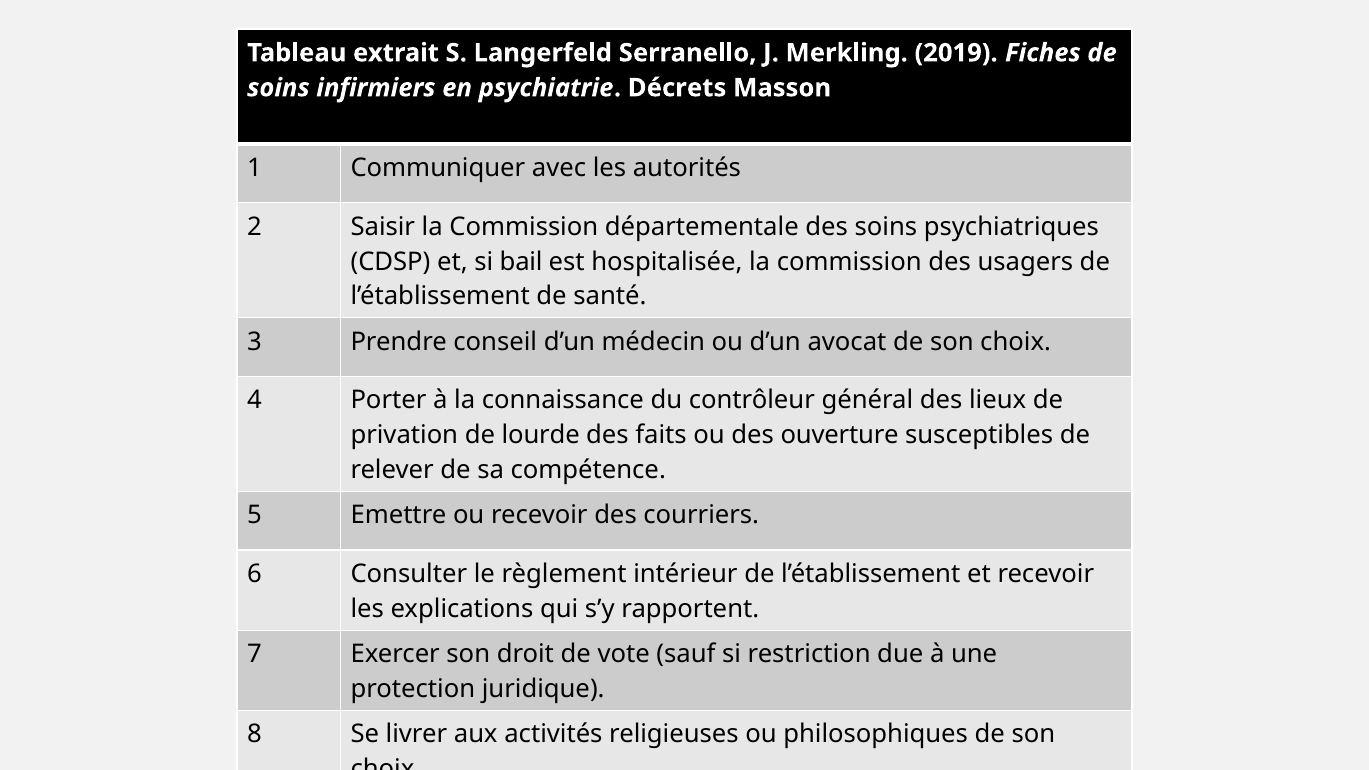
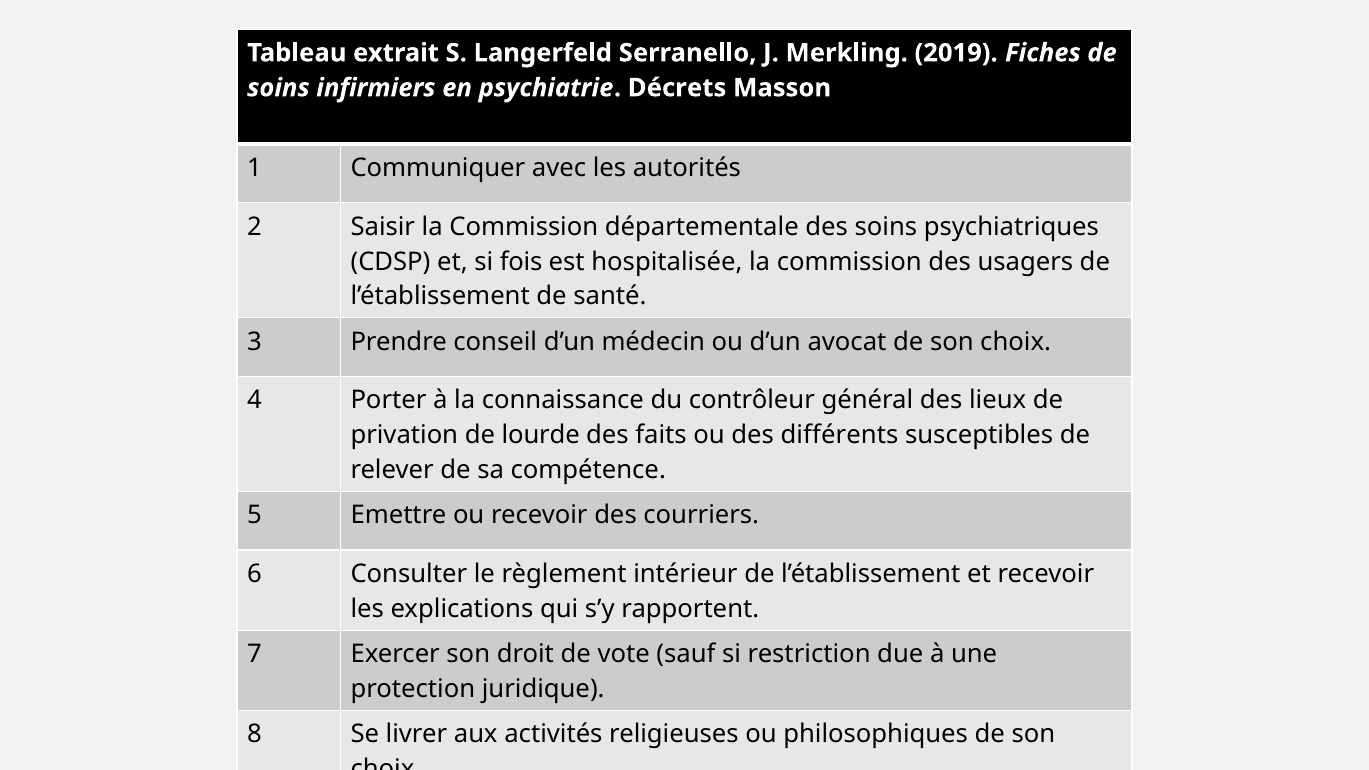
bail: bail -> fois (521, 262)
ouverture: ouverture -> différents (840, 435)
